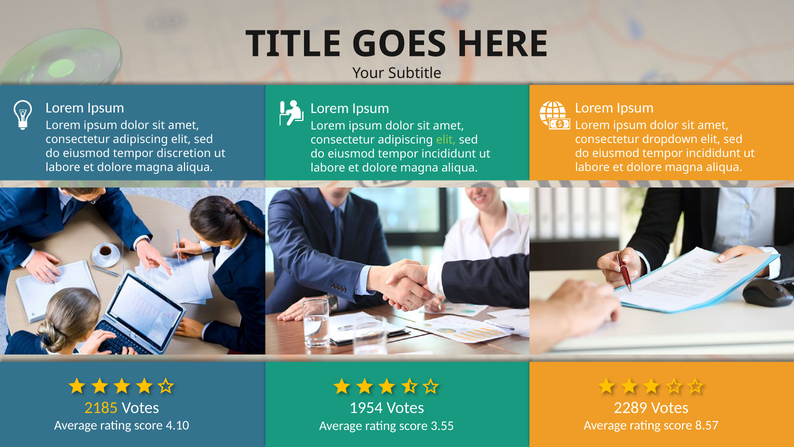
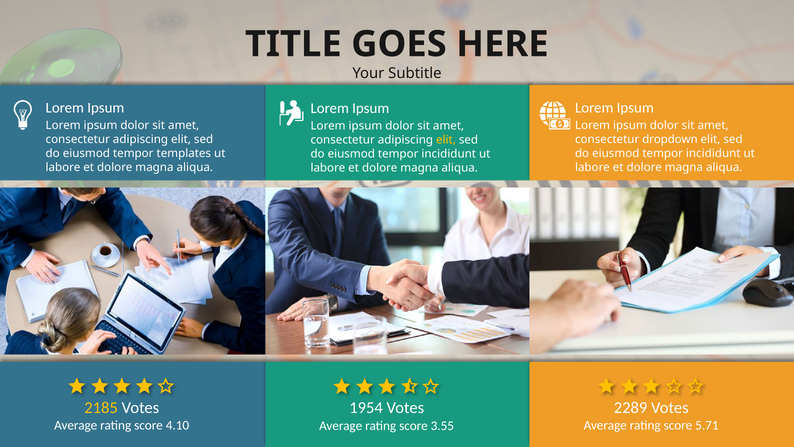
elit colour: light green -> yellow (446, 140)
discretion: discretion -> templates (184, 153)
8.57: 8.57 -> 5.71 (707, 425)
